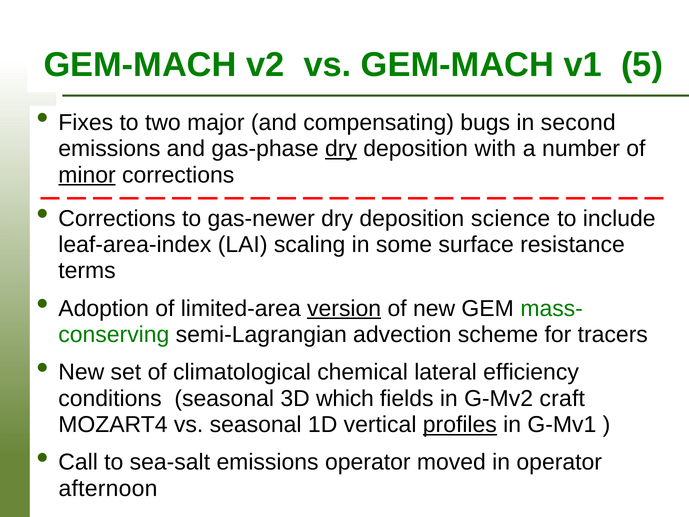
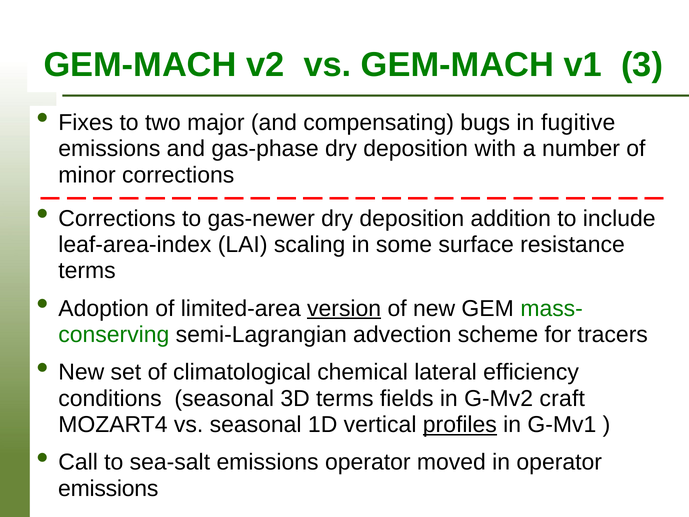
5: 5 -> 3 (642, 65)
second: second -> fugitive (578, 123)
dry underline: present -> none (341, 149)
minor underline: present -> none (87, 175)
science: science -> addition (511, 218)
3D which: which -> terms (345, 398)
afternoon: afternoon -> emissions (108, 488)
